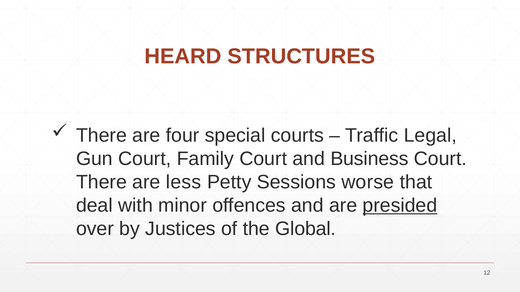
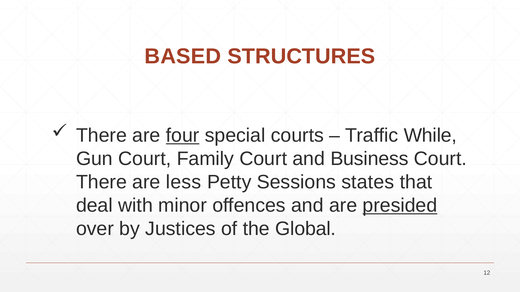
HEARD: HEARD -> BASED (183, 56)
four underline: none -> present (183, 136)
Legal: Legal -> While (430, 136)
worse: worse -> states (368, 182)
